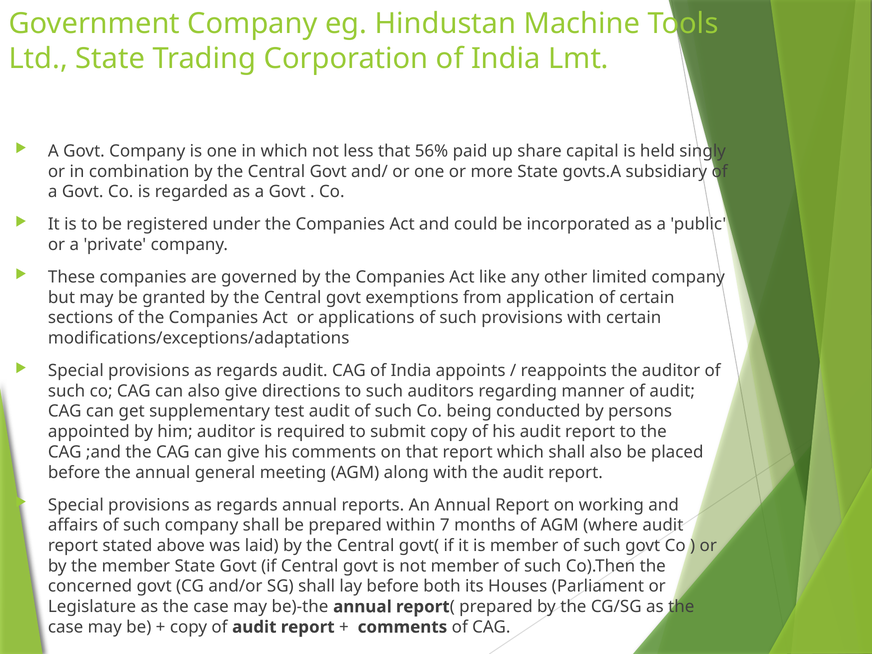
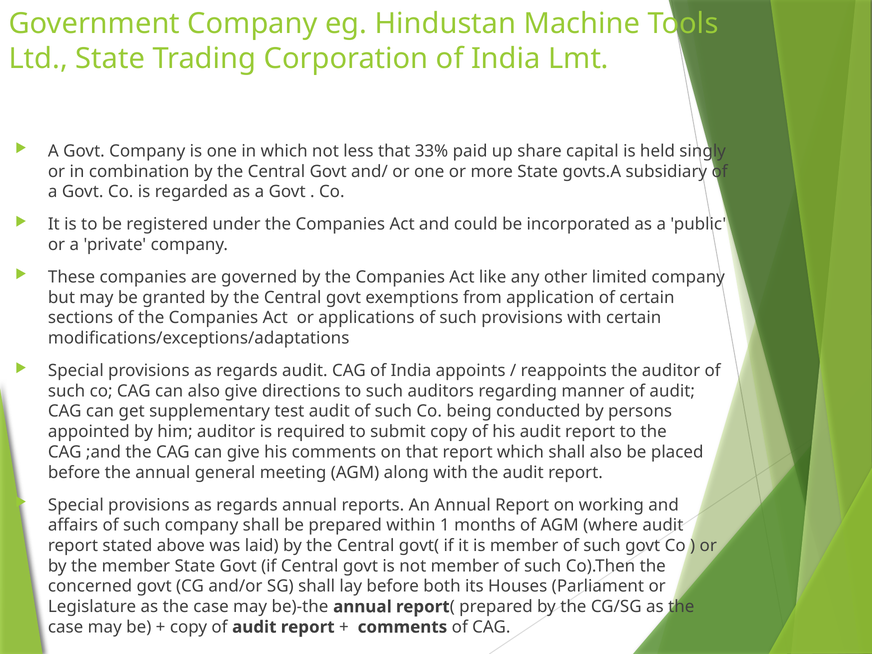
56%: 56% -> 33% (431, 151)
7: 7 -> 1 (445, 525)
